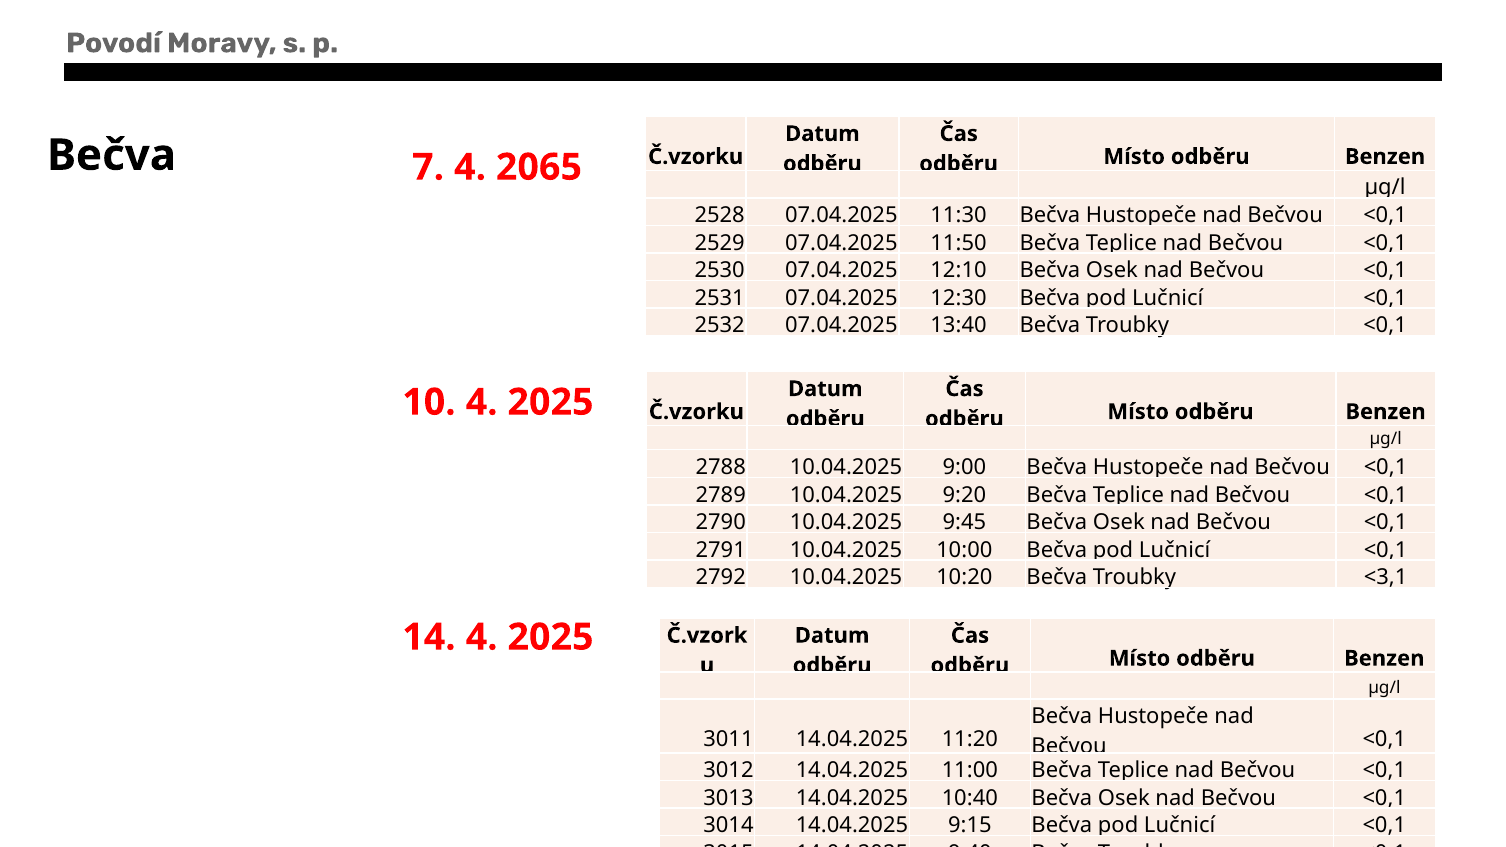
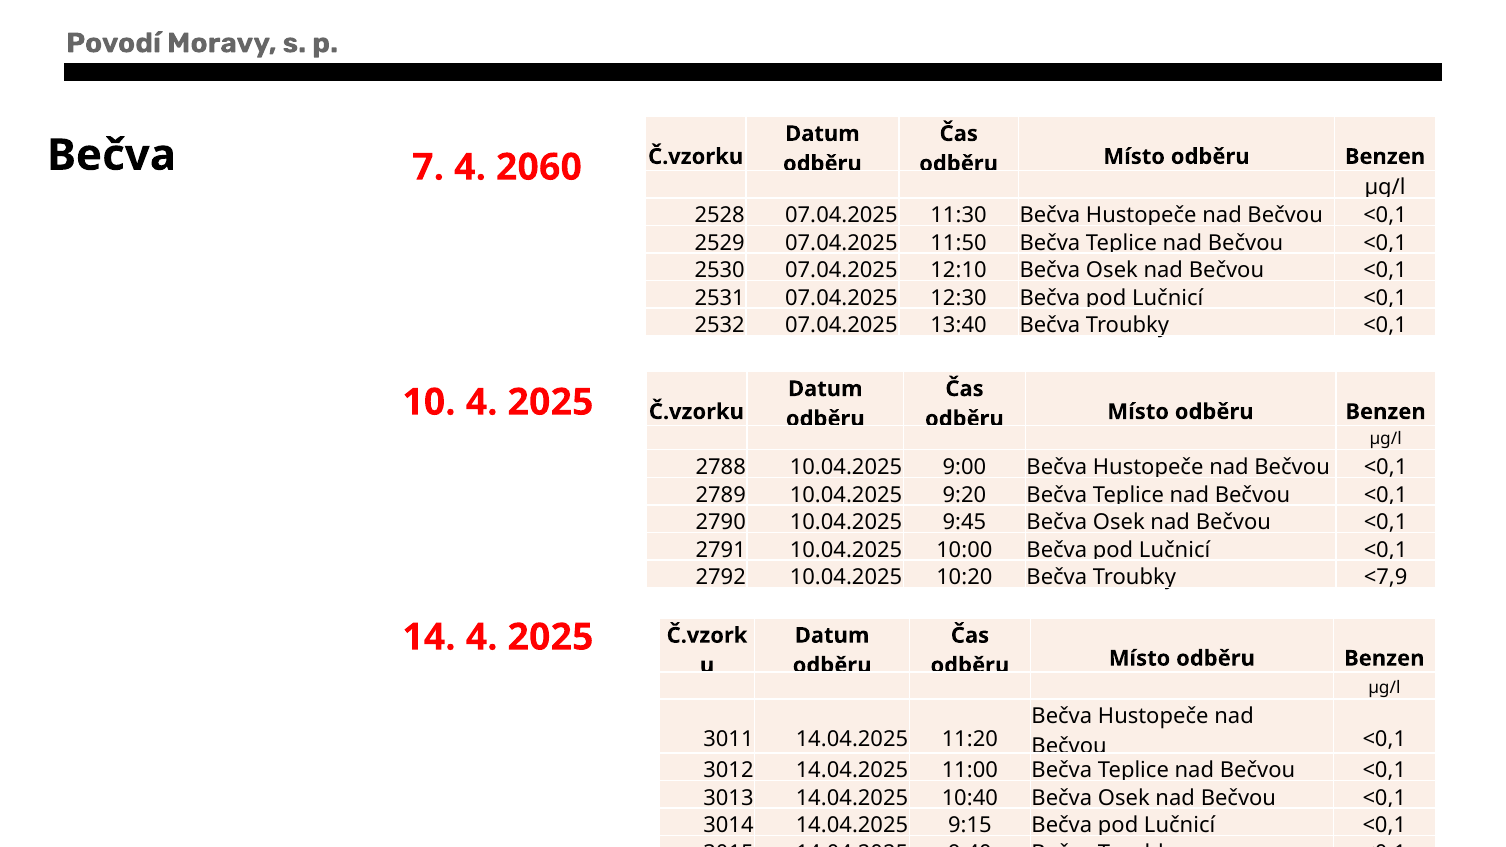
2065: 2065 -> 2060 (539, 167)
<3,1: <3,1 -> <7,9 (1386, 578)
